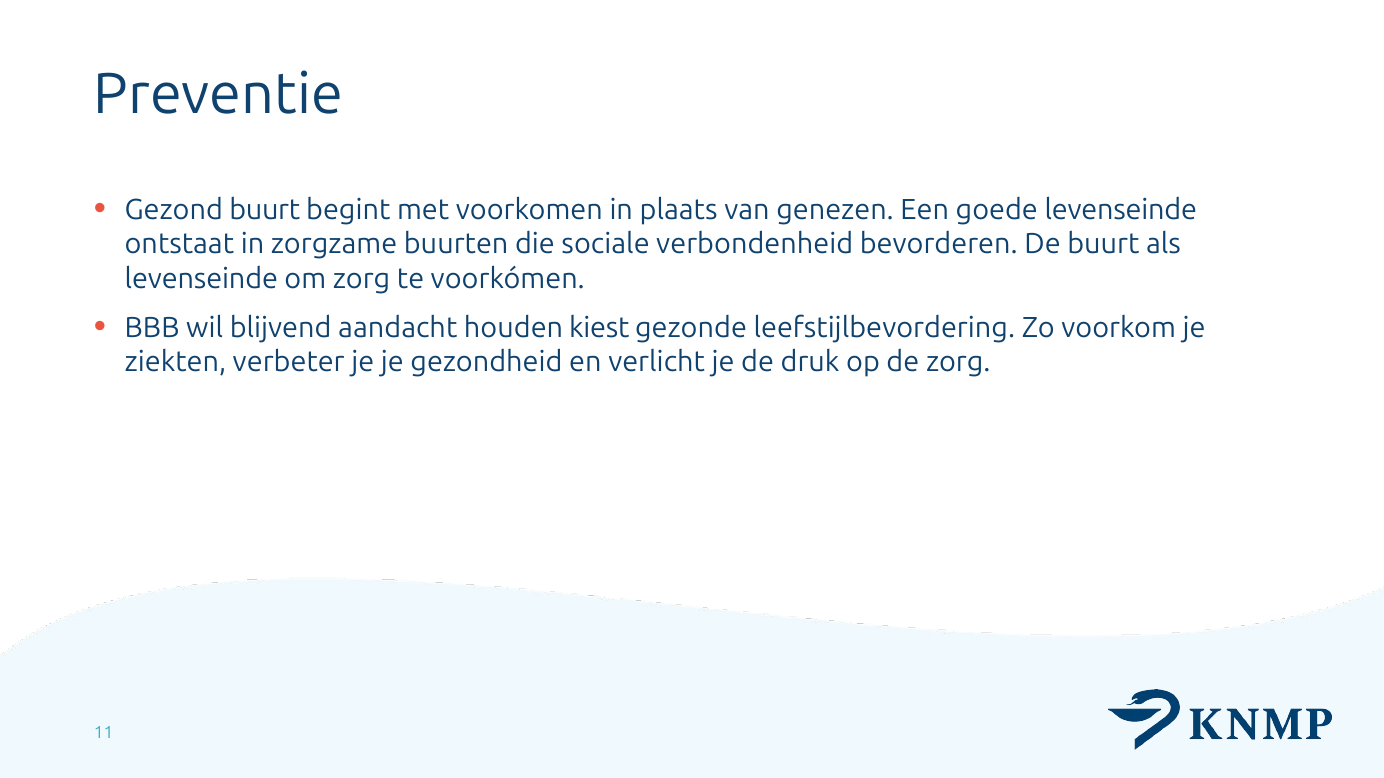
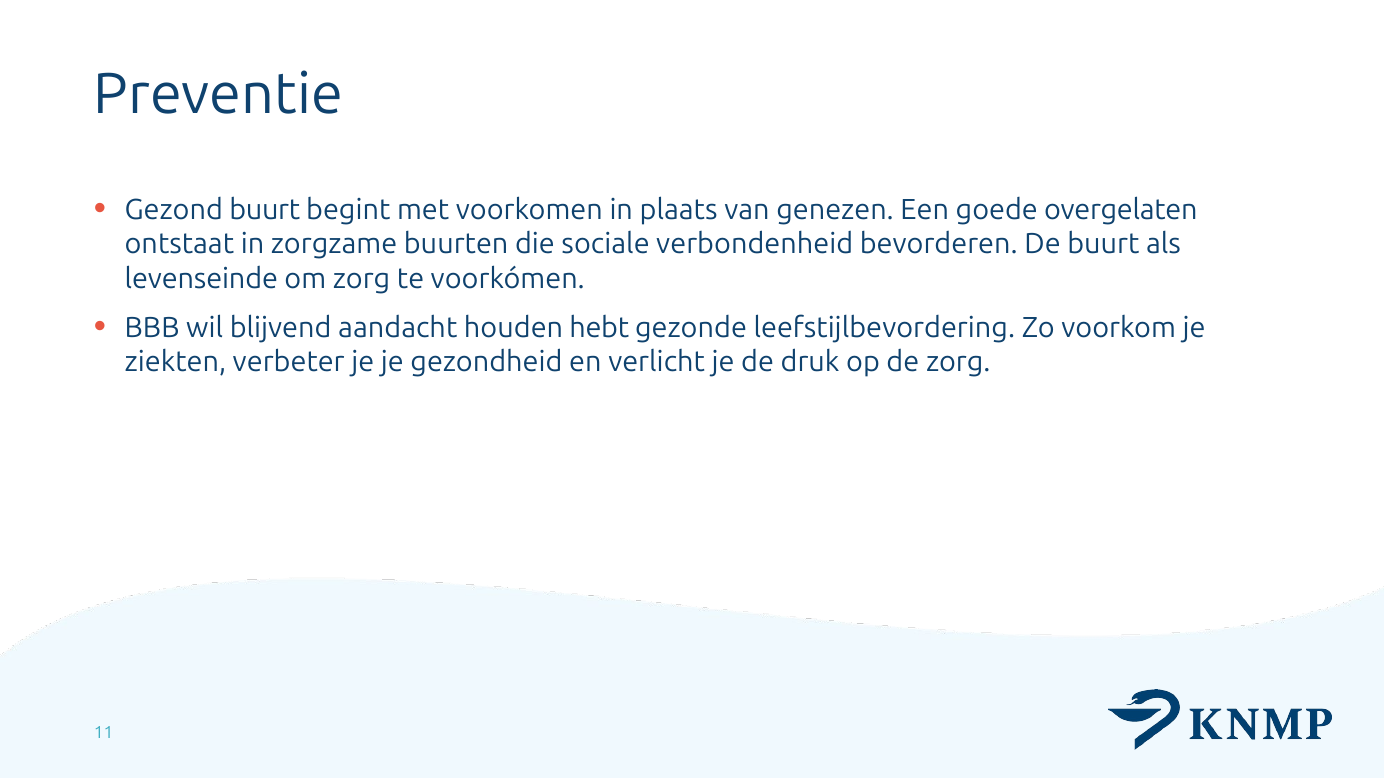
goede levenseinde: levenseinde -> overgelaten (1121, 210)
kiest: kiest -> hebt (599, 328)
